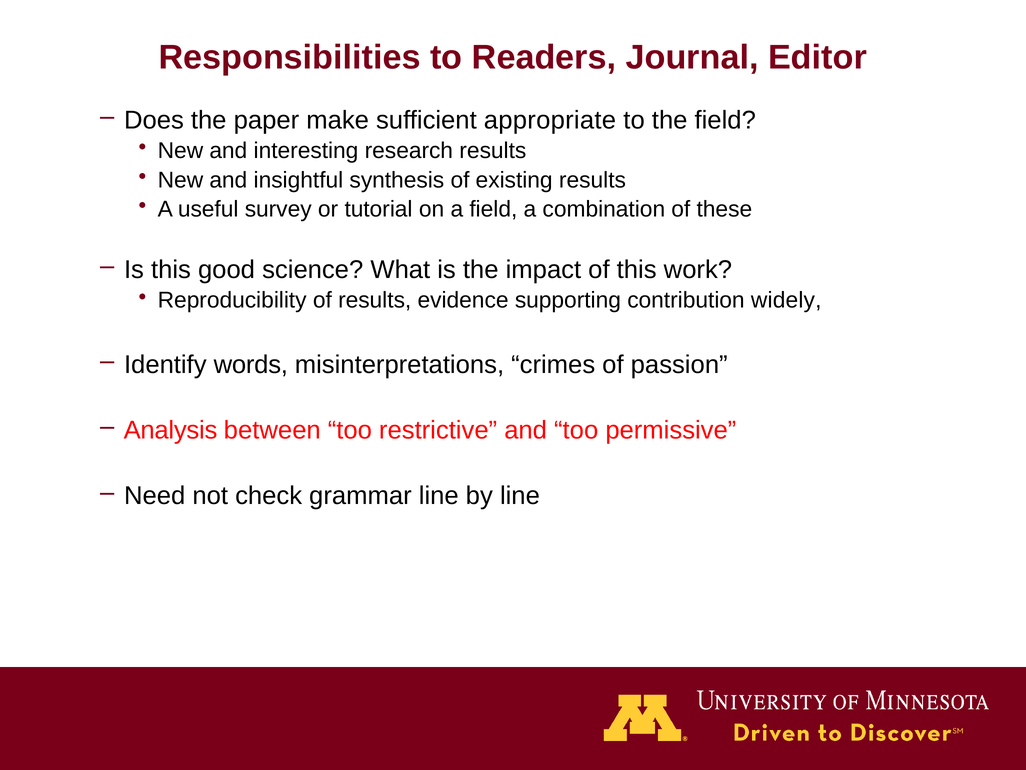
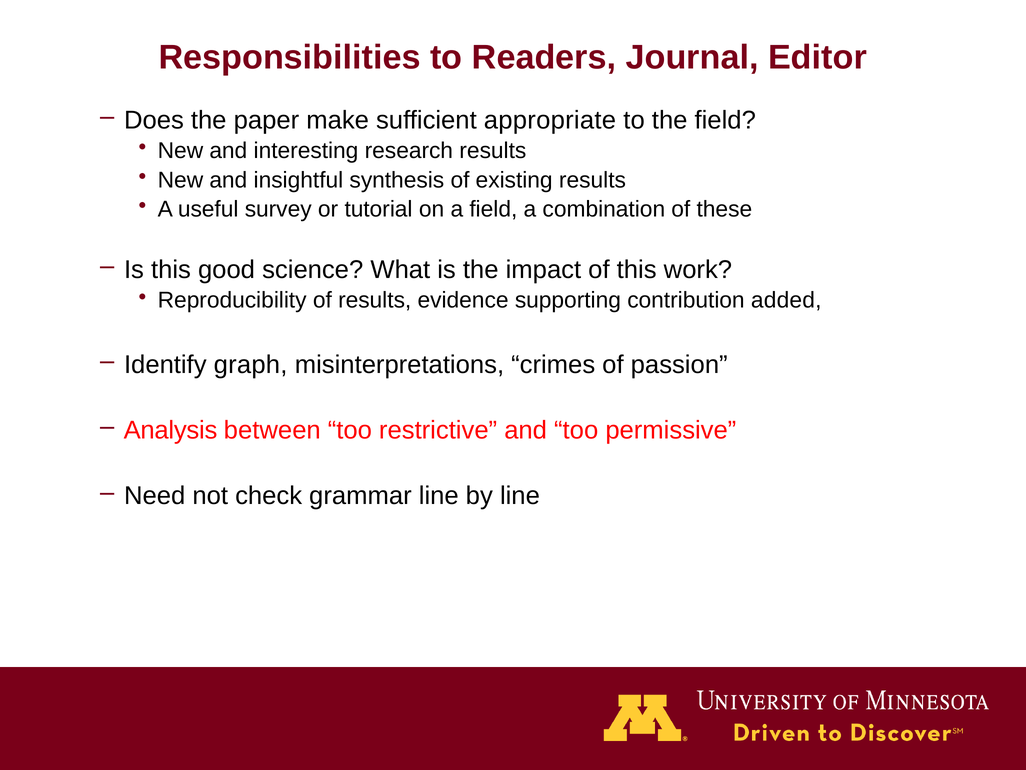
widely: widely -> added (786, 300)
words: words -> graph (251, 364)
